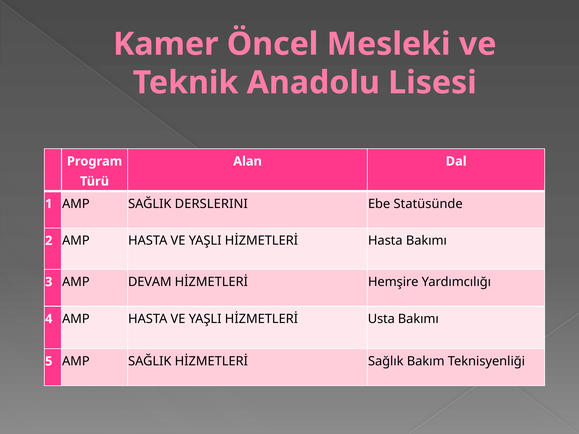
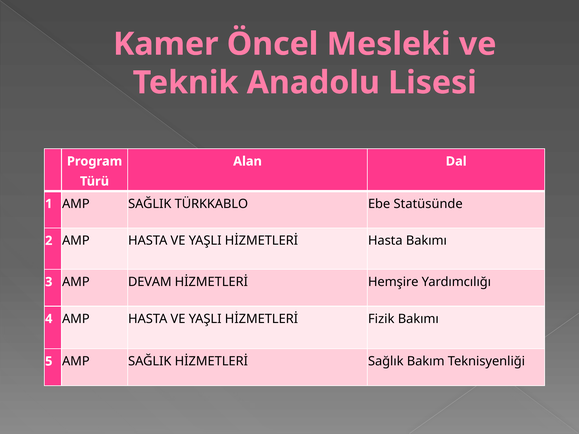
DERSLERINI: DERSLERINI -> TÜRKKABLO (211, 204)
Usta: Usta -> Fizik (381, 319)
